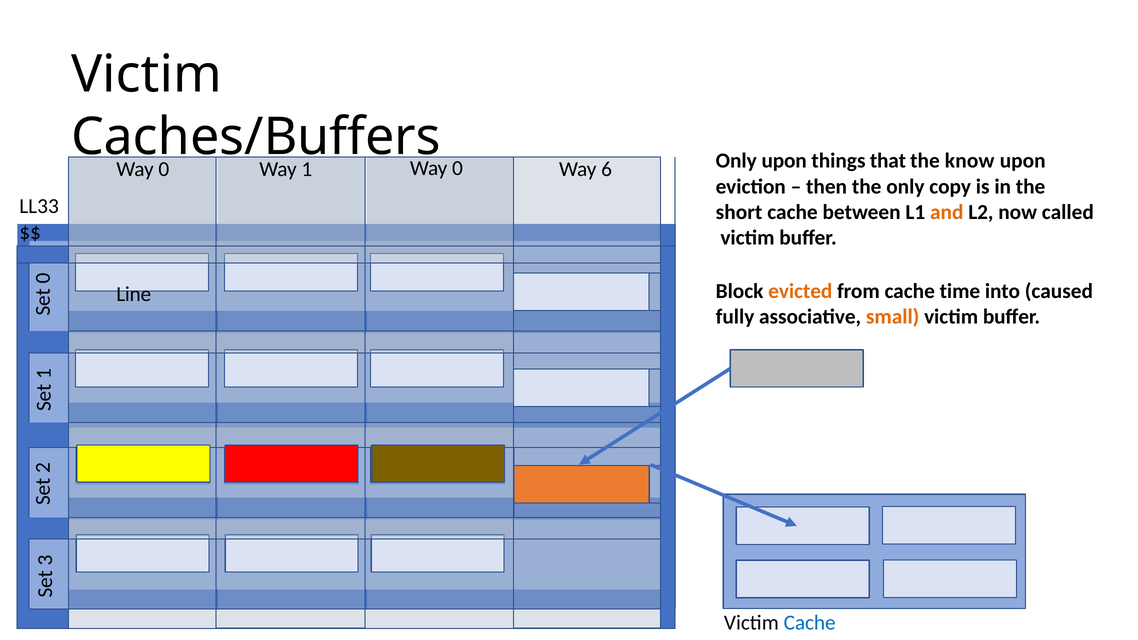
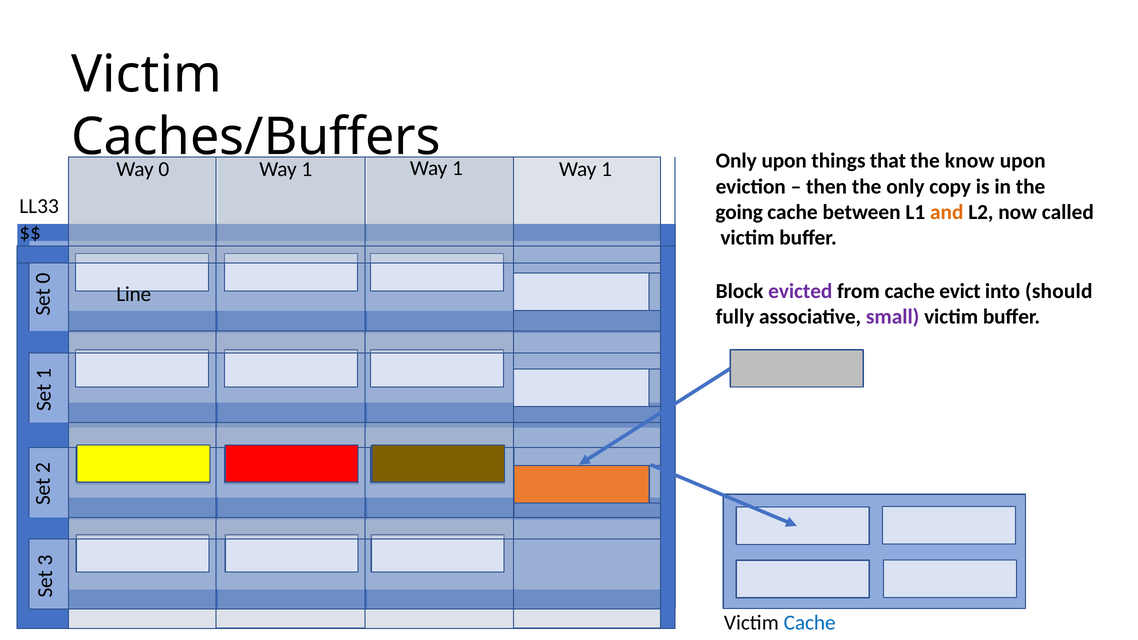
0: 0 -> 1 (458, 168)
6: 6 -> 1 (607, 169)
short: short -> going (739, 212)
evicted colour: orange -> purple (800, 291)
time: time -> evict (960, 291)
caused: caused -> should (1059, 291)
small colour: orange -> purple (893, 317)
